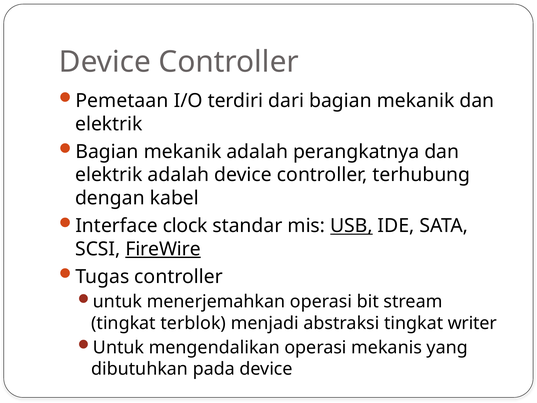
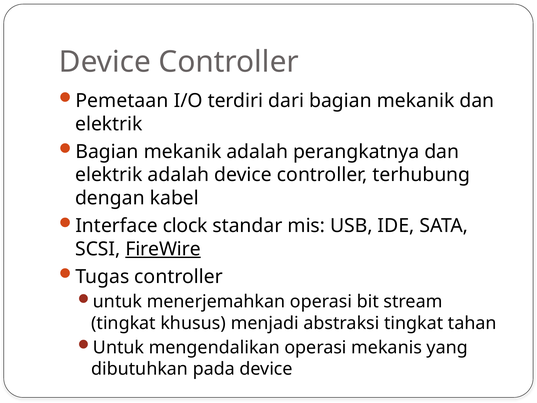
USB underline: present -> none (351, 226)
terblok: terblok -> khusus (193, 323)
writer: writer -> tahan (472, 323)
